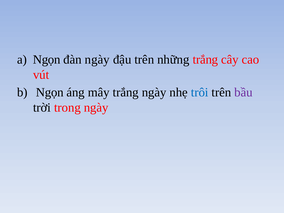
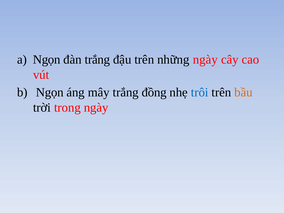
đàn ngày: ngày -> trắng (97, 60)
những trắng: trắng -> ngày (205, 60)
trắng ngày: ngày -> đồng (154, 92)
bầu colour: purple -> orange (243, 92)
